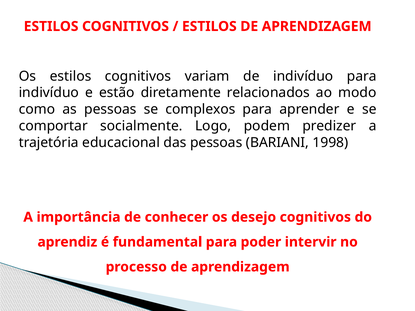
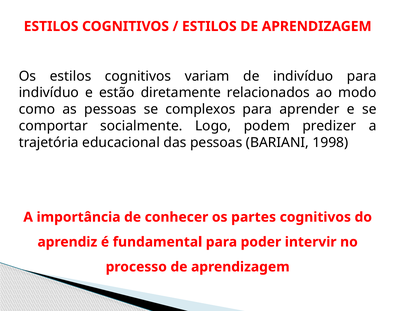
desejo: desejo -> partes (254, 217)
